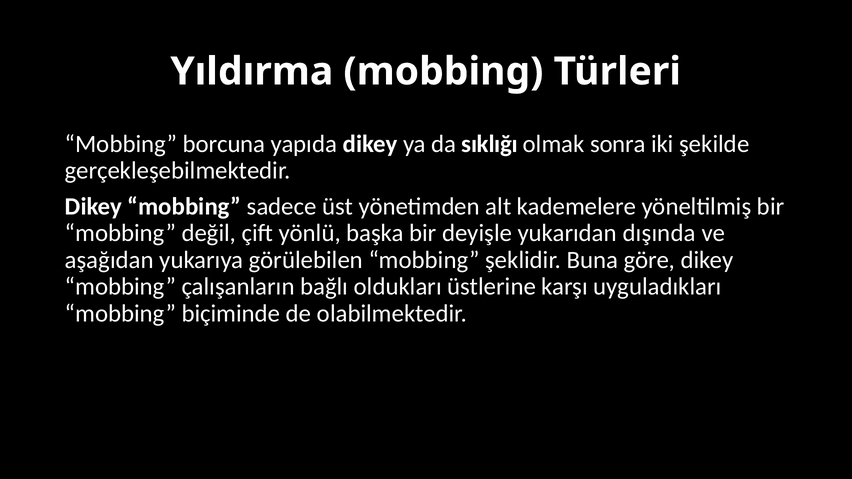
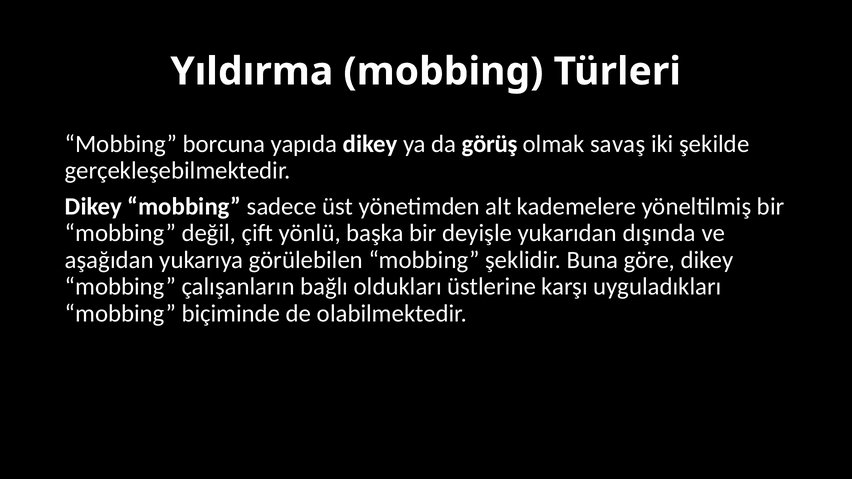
sıklığı: sıklığı -> görüş (490, 144)
sonra: sonra -> savaş (618, 144)
